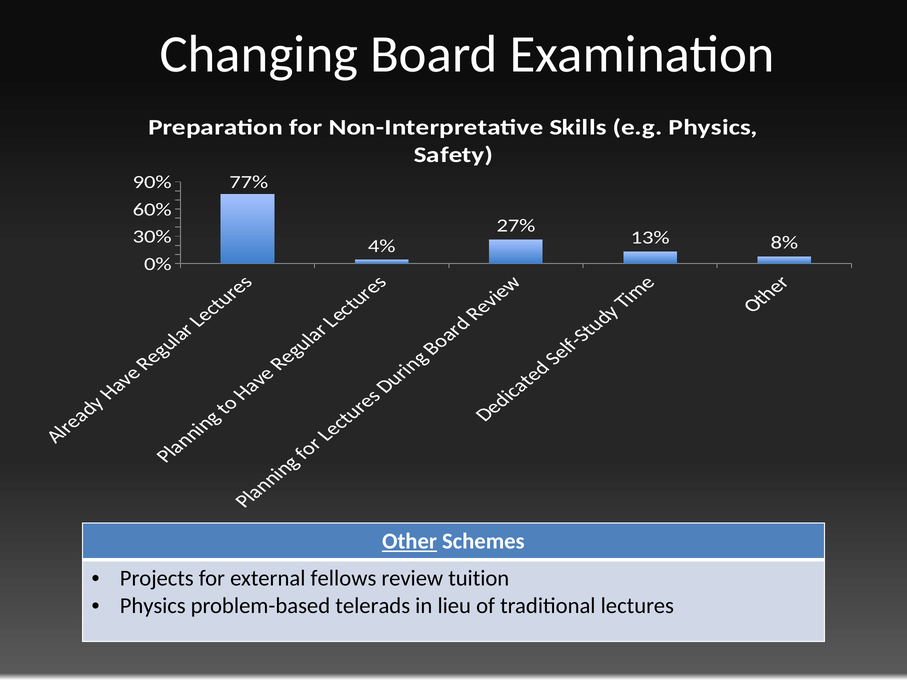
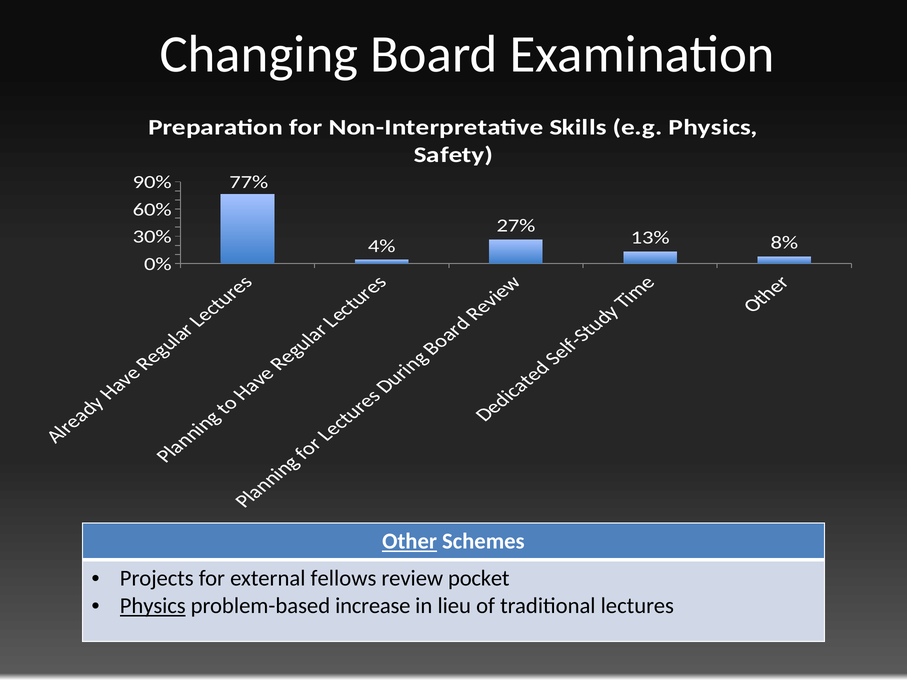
tuition: tuition -> pocket (479, 578)
Physics underline: none -> present (153, 606)
telerads: telerads -> increase (373, 606)
